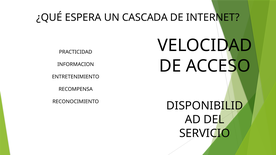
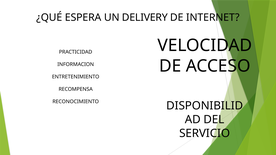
CASCADA: CASCADA -> DELIVERY (145, 18)
